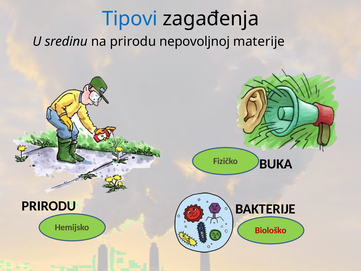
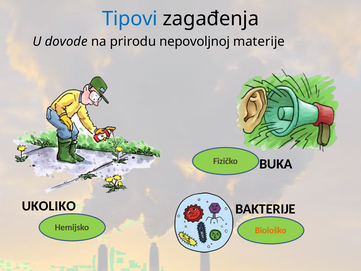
sredinu: sredinu -> dovode (66, 41)
PRIRODU: PRIRODU -> UKOLIKO (49, 206)
Biološko colour: red -> orange (271, 230)
